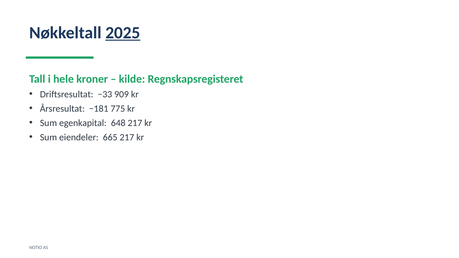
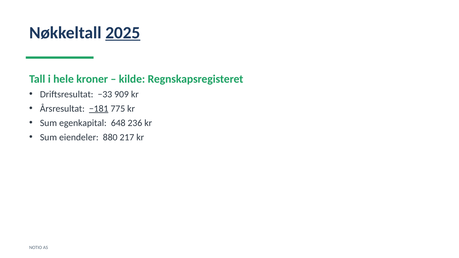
−181 underline: none -> present (99, 109)
648 217: 217 -> 236 (135, 123)
665: 665 -> 880 (110, 137)
